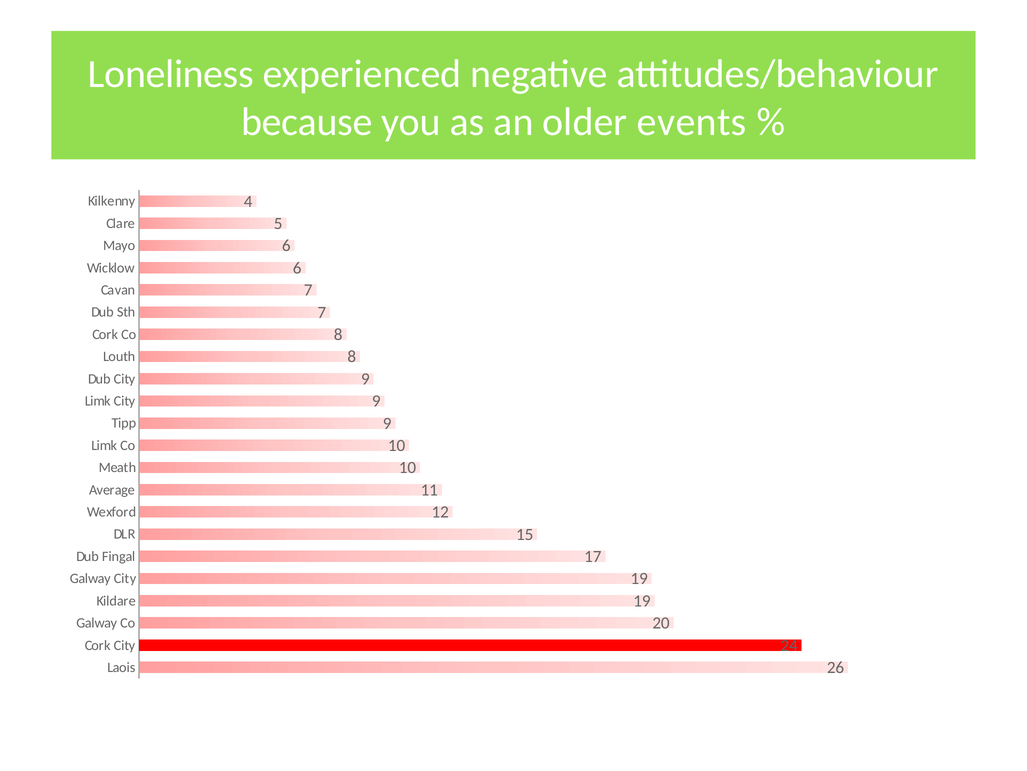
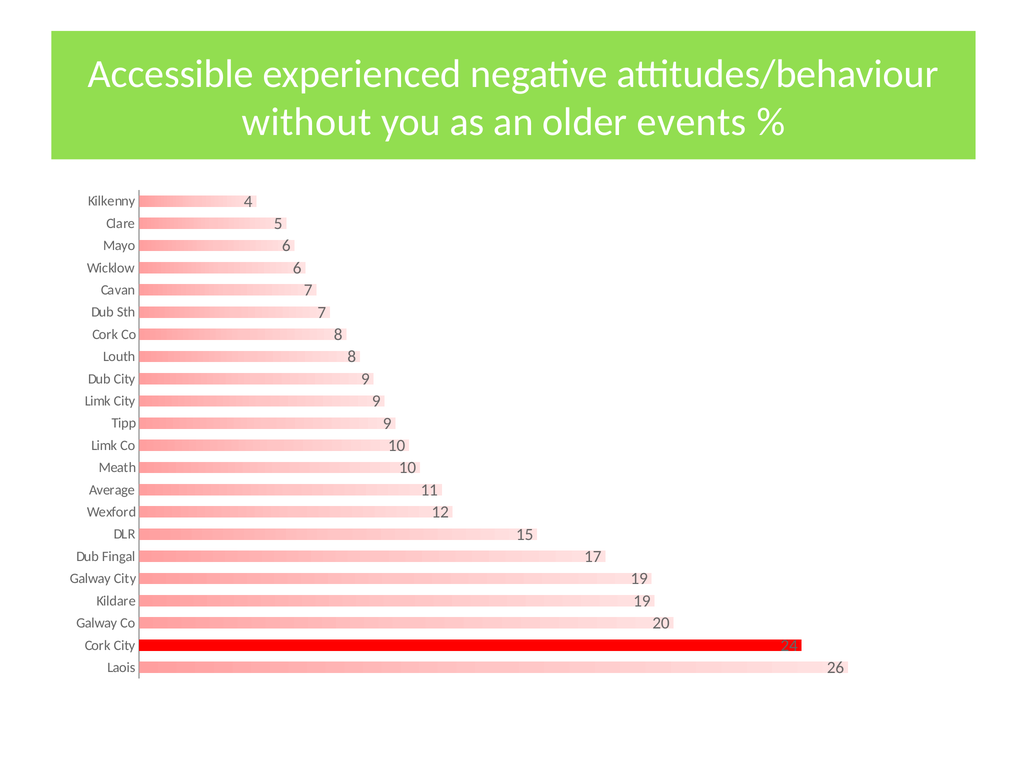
Loneliness: Loneliness -> Accessible (171, 74)
because: because -> without (307, 122)
